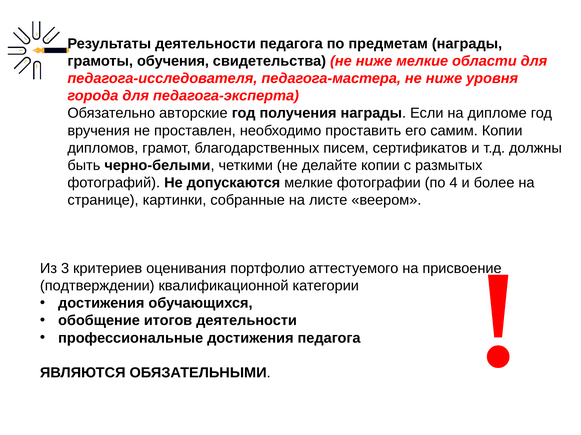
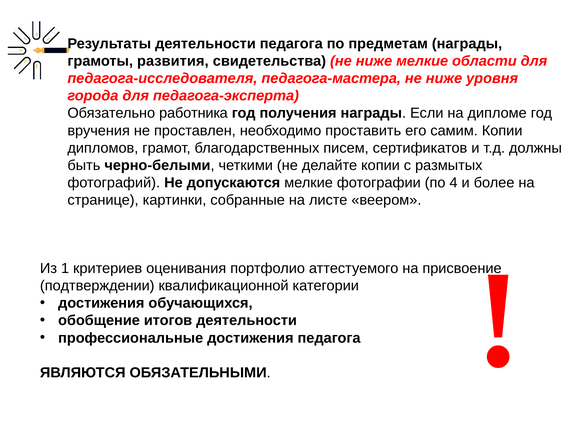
обучения: обучения -> развития (173, 61)
авторские: авторские -> работника (193, 113)
3: 3 -> 1 (65, 269)
